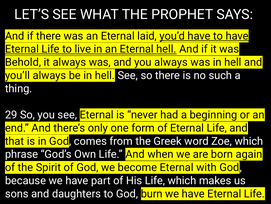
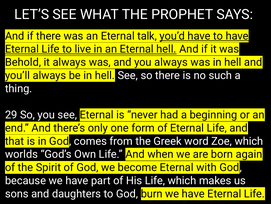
laid: laid -> talk (147, 36)
phrase: phrase -> worlds (21, 154)
